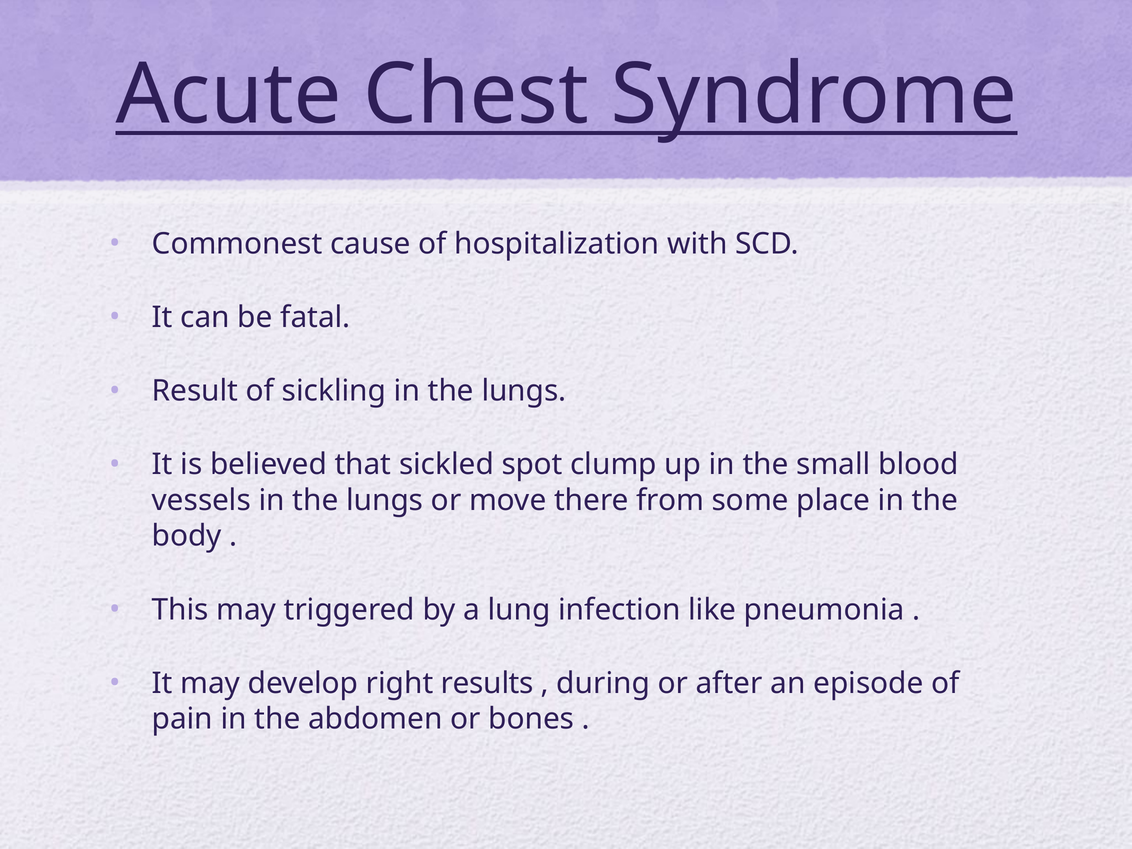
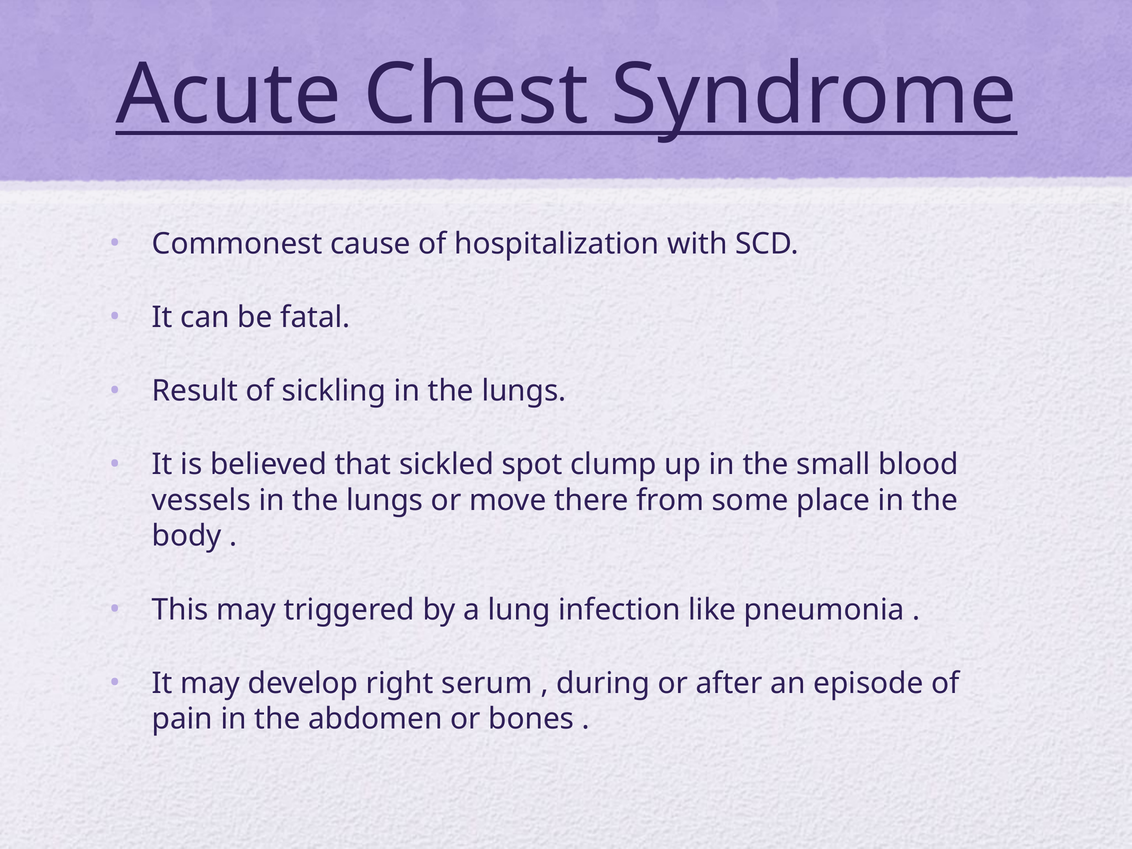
results: results -> serum (487, 683)
